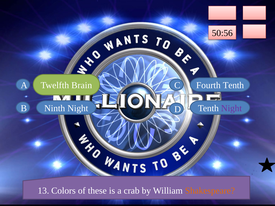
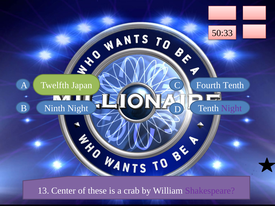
50:56: 50:56 -> 50:33 (222, 33)
Brain: Brain -> Japan (82, 85)
Colors: Colors -> Center (63, 191)
Shakespeare colour: orange -> purple (210, 191)
